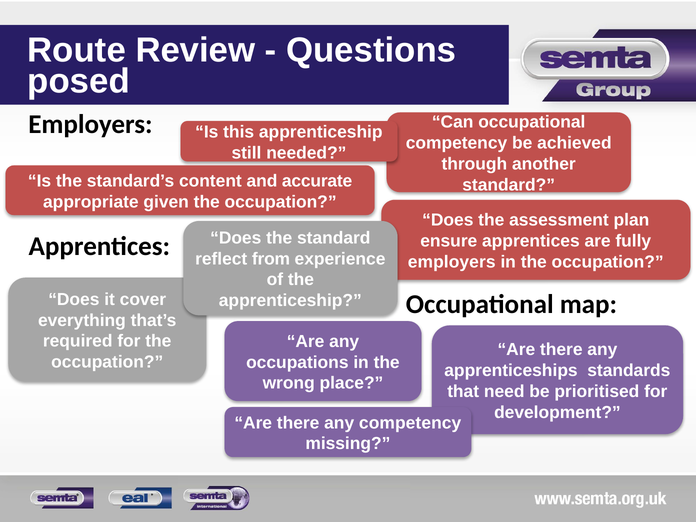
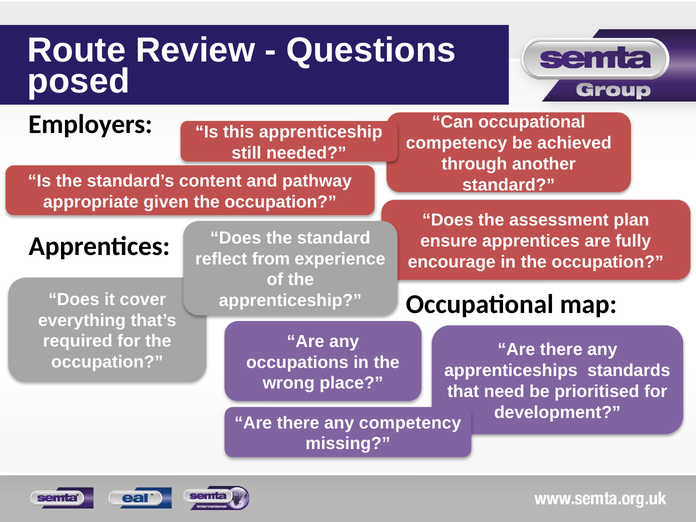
accurate: accurate -> pathway (317, 181)
employers: employers -> encourage (452, 262)
